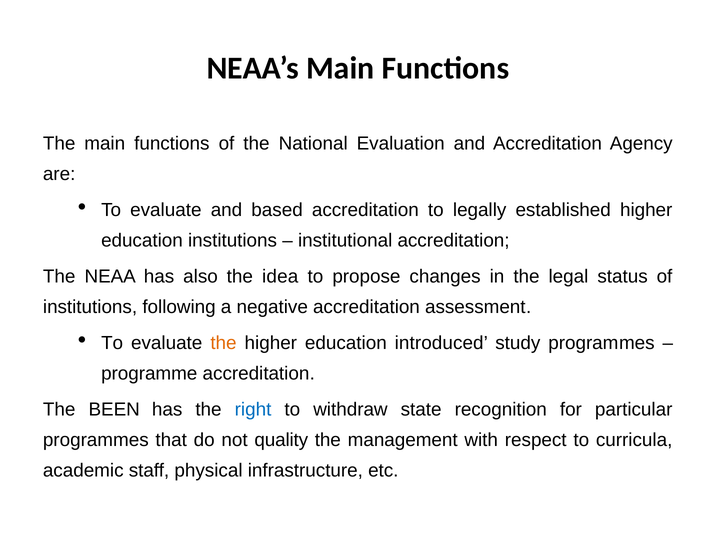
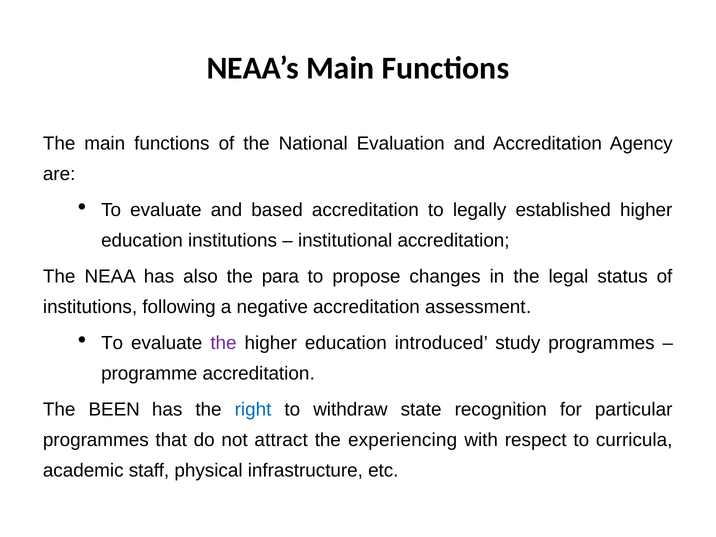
idea: idea -> para (280, 277)
the colour: orange -> purple (224, 343)
quality: quality -> attract (281, 440)
management: management -> experiencing (403, 440)
